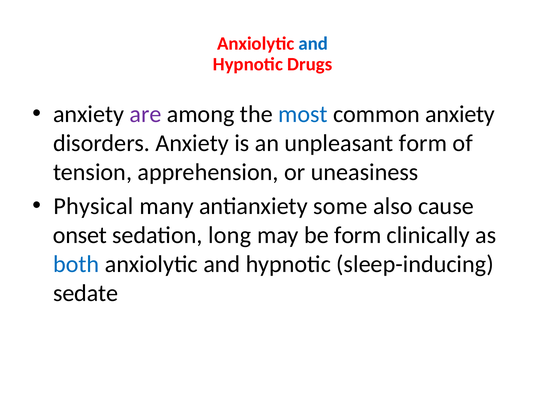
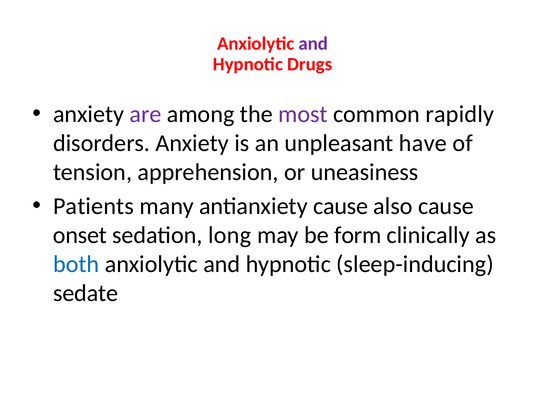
and colour: blue -> purple (313, 44)
most colour: blue -> purple (303, 114)
common anxiety: anxiety -> rapidly (460, 114)
unpleasant form: form -> have (423, 143)
Physical: Physical -> Patients (93, 206)
antianxiety some: some -> cause (341, 206)
